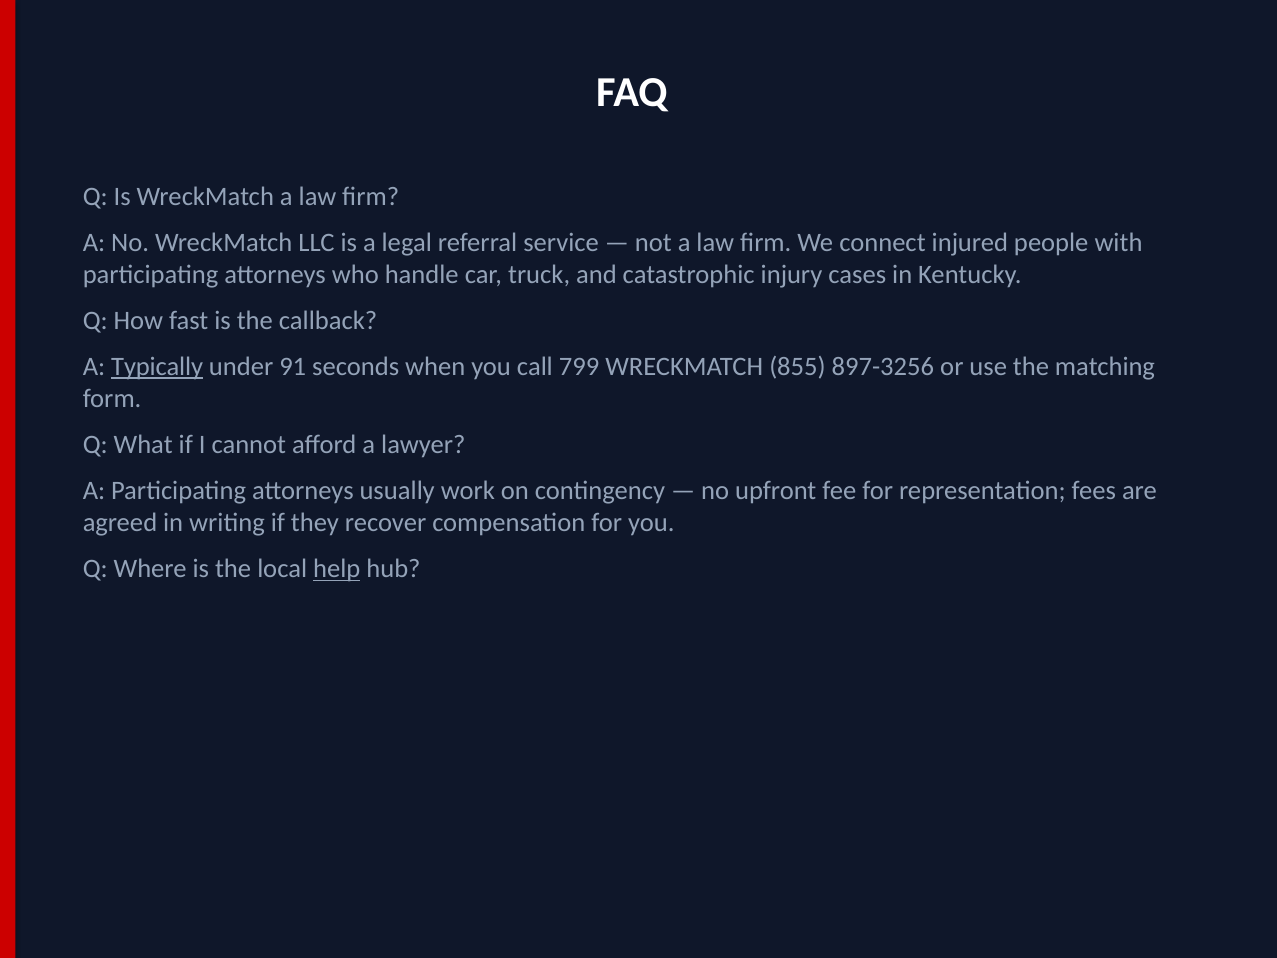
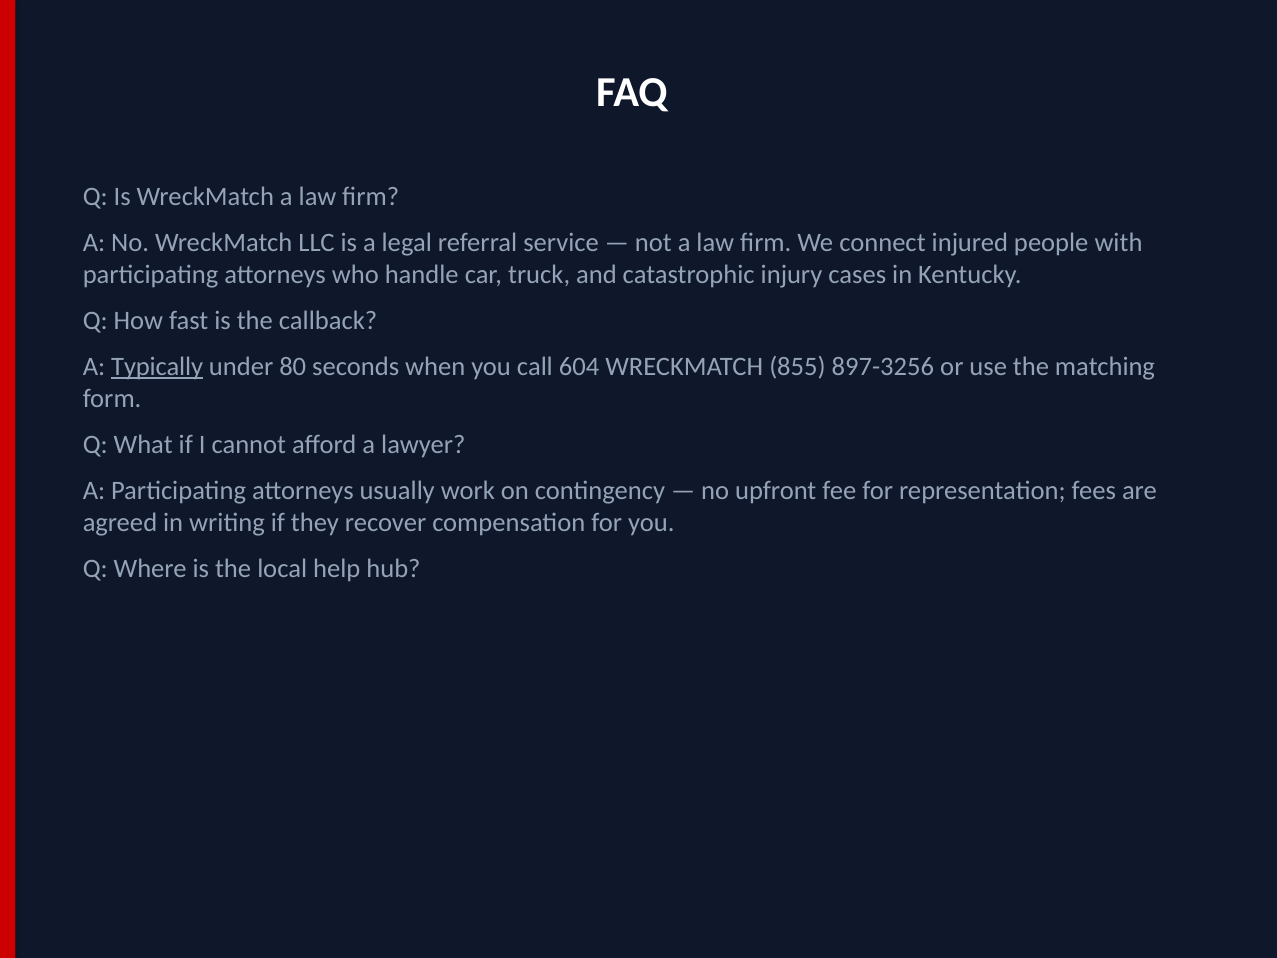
91: 91 -> 80 (293, 367)
799: 799 -> 604 (579, 367)
help underline: present -> none (337, 569)
